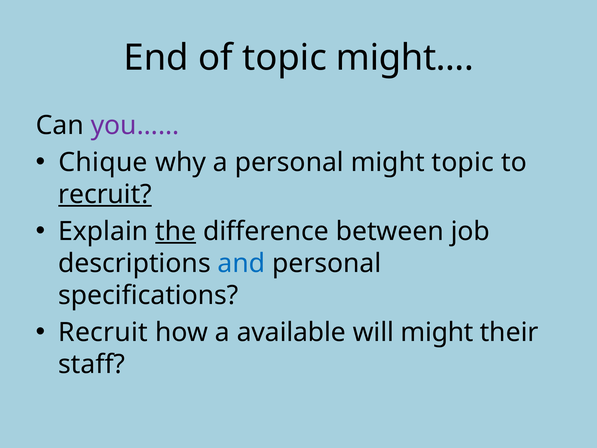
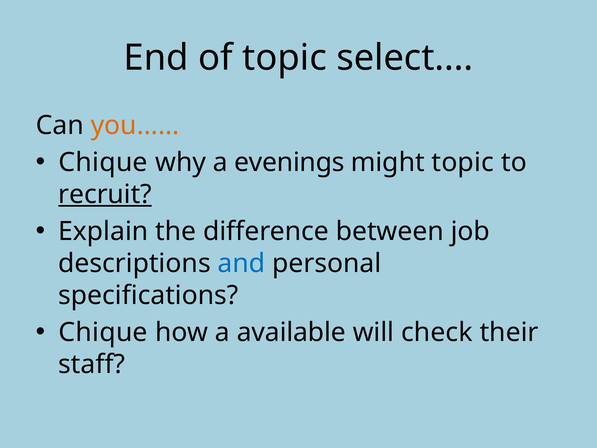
topic might: might -> select (405, 58)
you colour: purple -> orange (135, 125)
a personal: personal -> evenings (289, 162)
the underline: present -> none (176, 231)
Recruit: Recruit -> Chique (103, 332)
will might: might -> check (437, 332)
